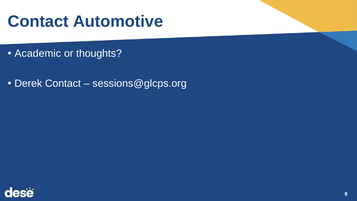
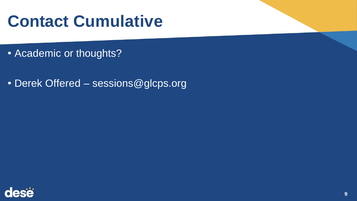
Automotive: Automotive -> Cumulative (118, 22)
Derek Contact: Contact -> Offered (63, 83)
